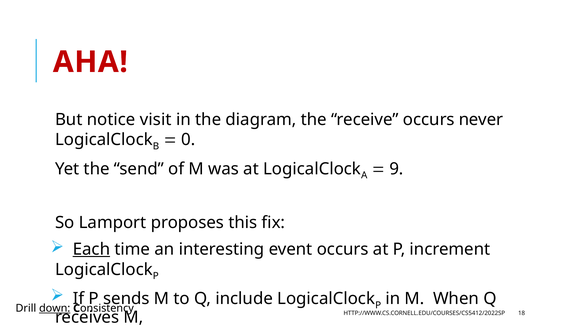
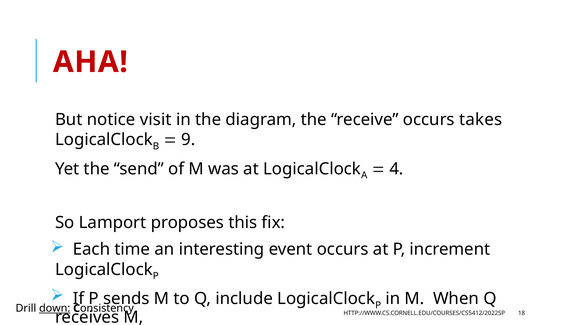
never: never -> takes (481, 120)
0: 0 -> 9 (188, 140)
9: 9 -> 4 (396, 169)
Each underline: present -> none (91, 249)
